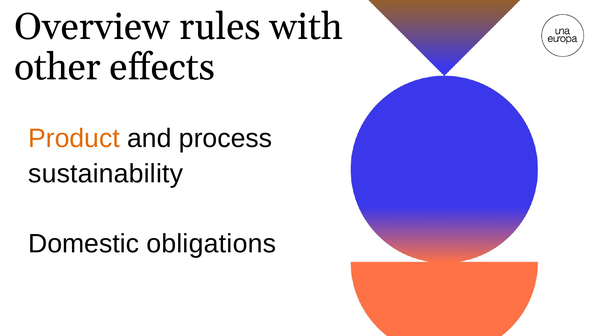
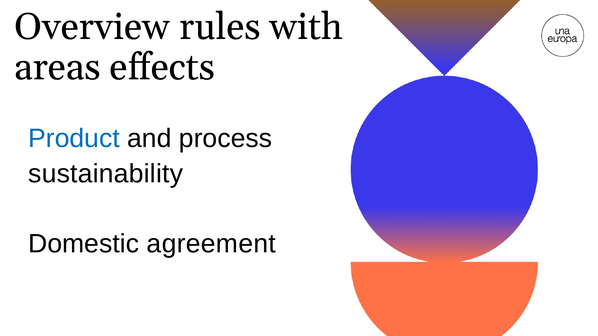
other: other -> areas (57, 67)
Product colour: orange -> blue (74, 139)
obligations: obligations -> agreement (211, 244)
